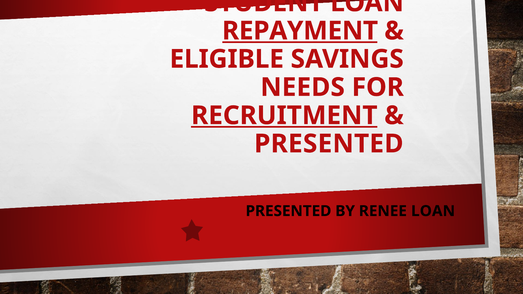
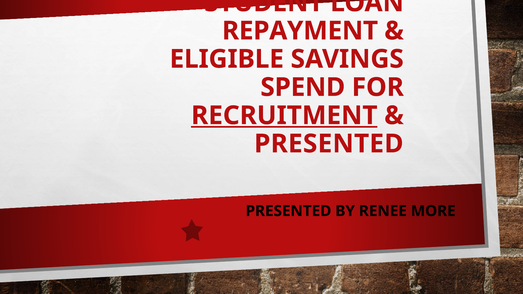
REPAYMENT underline: present -> none (300, 31)
NEEDS: NEEDS -> SPEND (303, 87)
RENEE LOAN: LOAN -> MORE (433, 211)
